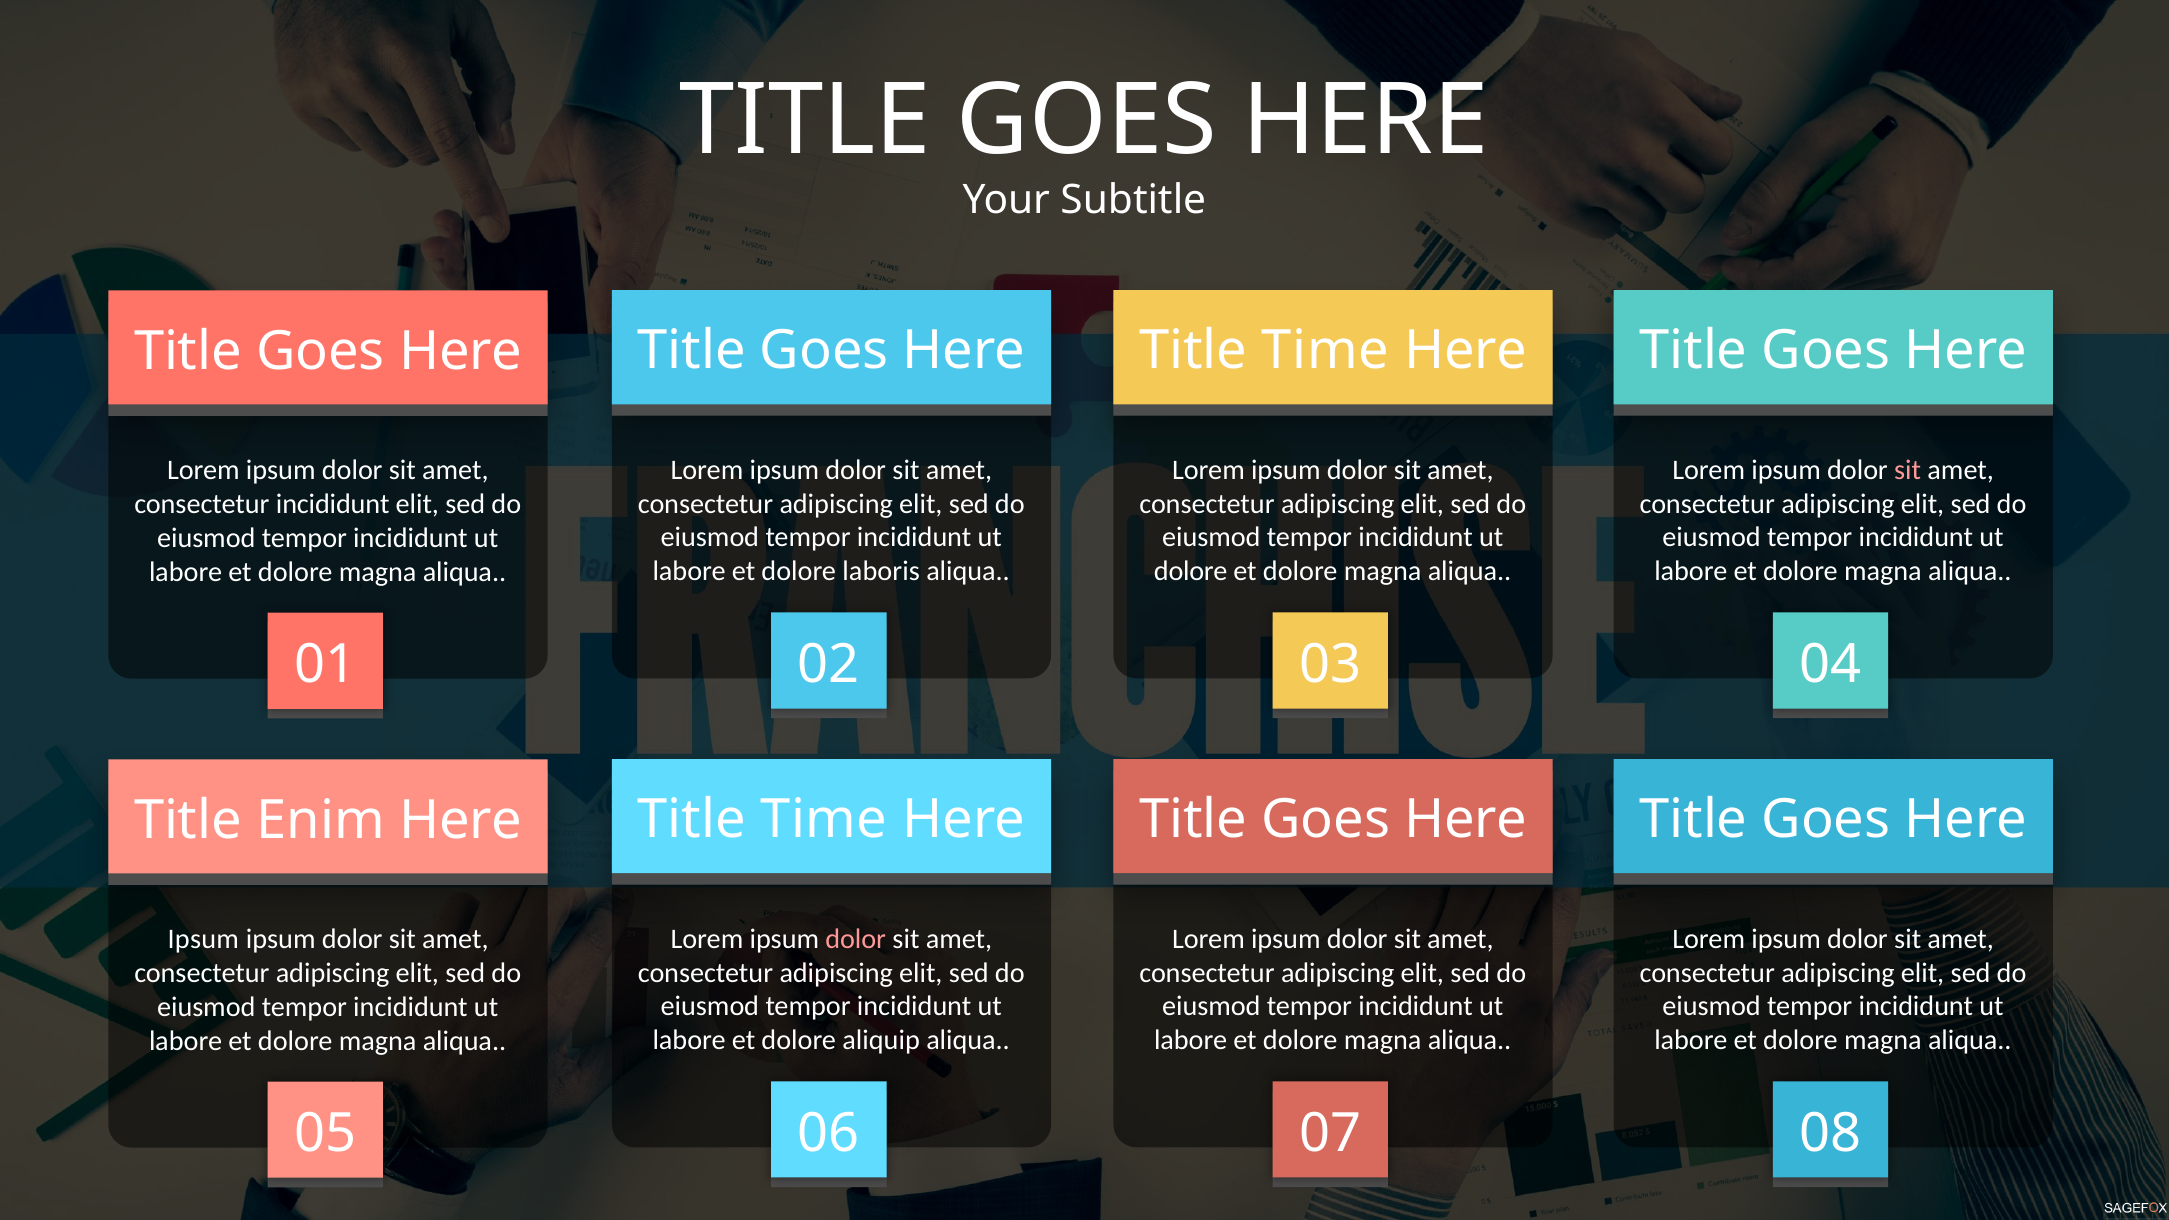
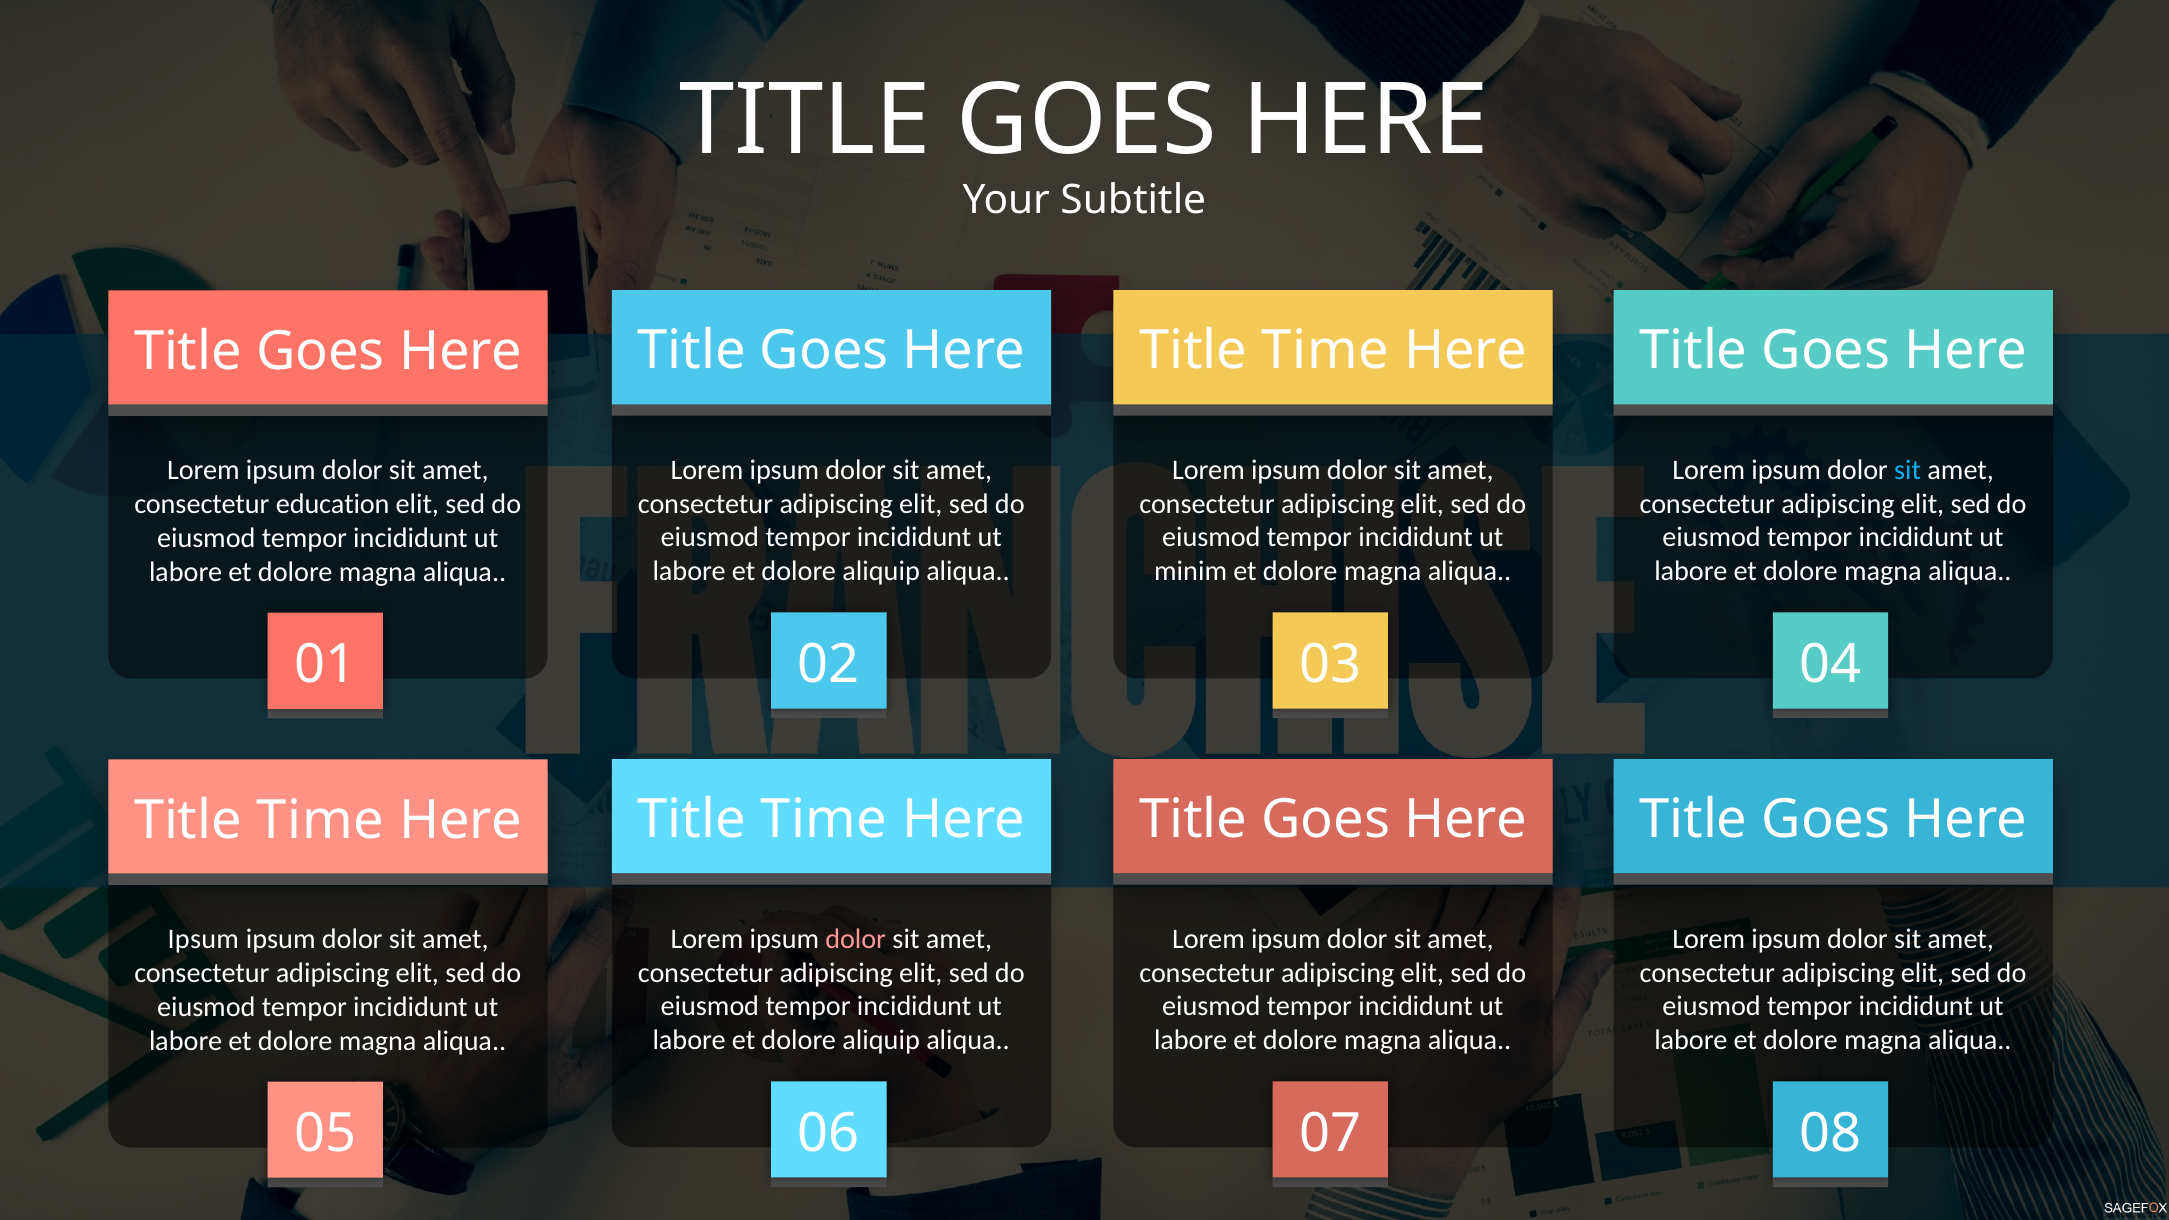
sit colour: pink -> light blue (1908, 470)
consectetur incididunt: incididunt -> education (333, 504)
laboris: laboris -> aliquip (881, 572)
dolore: dolore -> minim (1191, 572)
Enim: Enim -> Time (320, 820)
